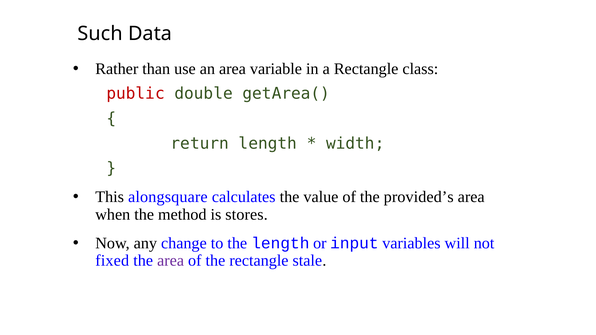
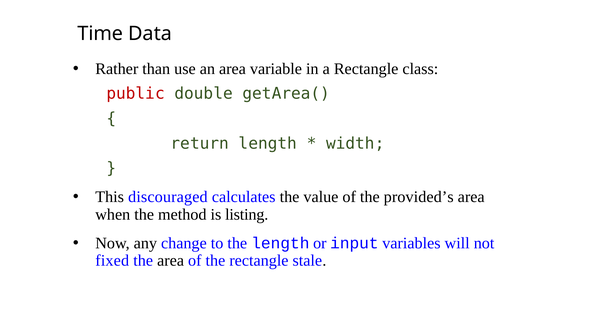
Such: Such -> Time (100, 33)
alongsquare: alongsquare -> discouraged (168, 197)
stores: stores -> listing (247, 215)
area colour: purple -> black (171, 261)
